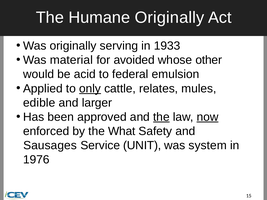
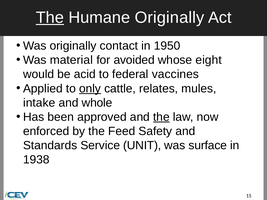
The underline: none -> present (50, 17)
serving: serving -> contact (119, 46)
1933: 1933 -> 1950 (167, 46)
other: other -> eight (209, 60)
emulsion: emulsion -> vaccines (175, 74)
edible: edible -> intake (39, 103)
larger: larger -> whole (97, 103)
now underline: present -> none (207, 117)
What: What -> Feed (122, 131)
Sausages: Sausages -> Standards (50, 146)
system: system -> surface (208, 146)
1976: 1976 -> 1938 (36, 160)
